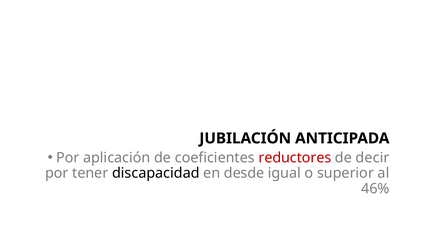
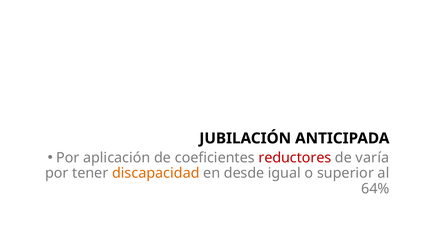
decir: decir -> varía (372, 158)
discapacidad colour: black -> orange (156, 173)
46%: 46% -> 64% (375, 189)
